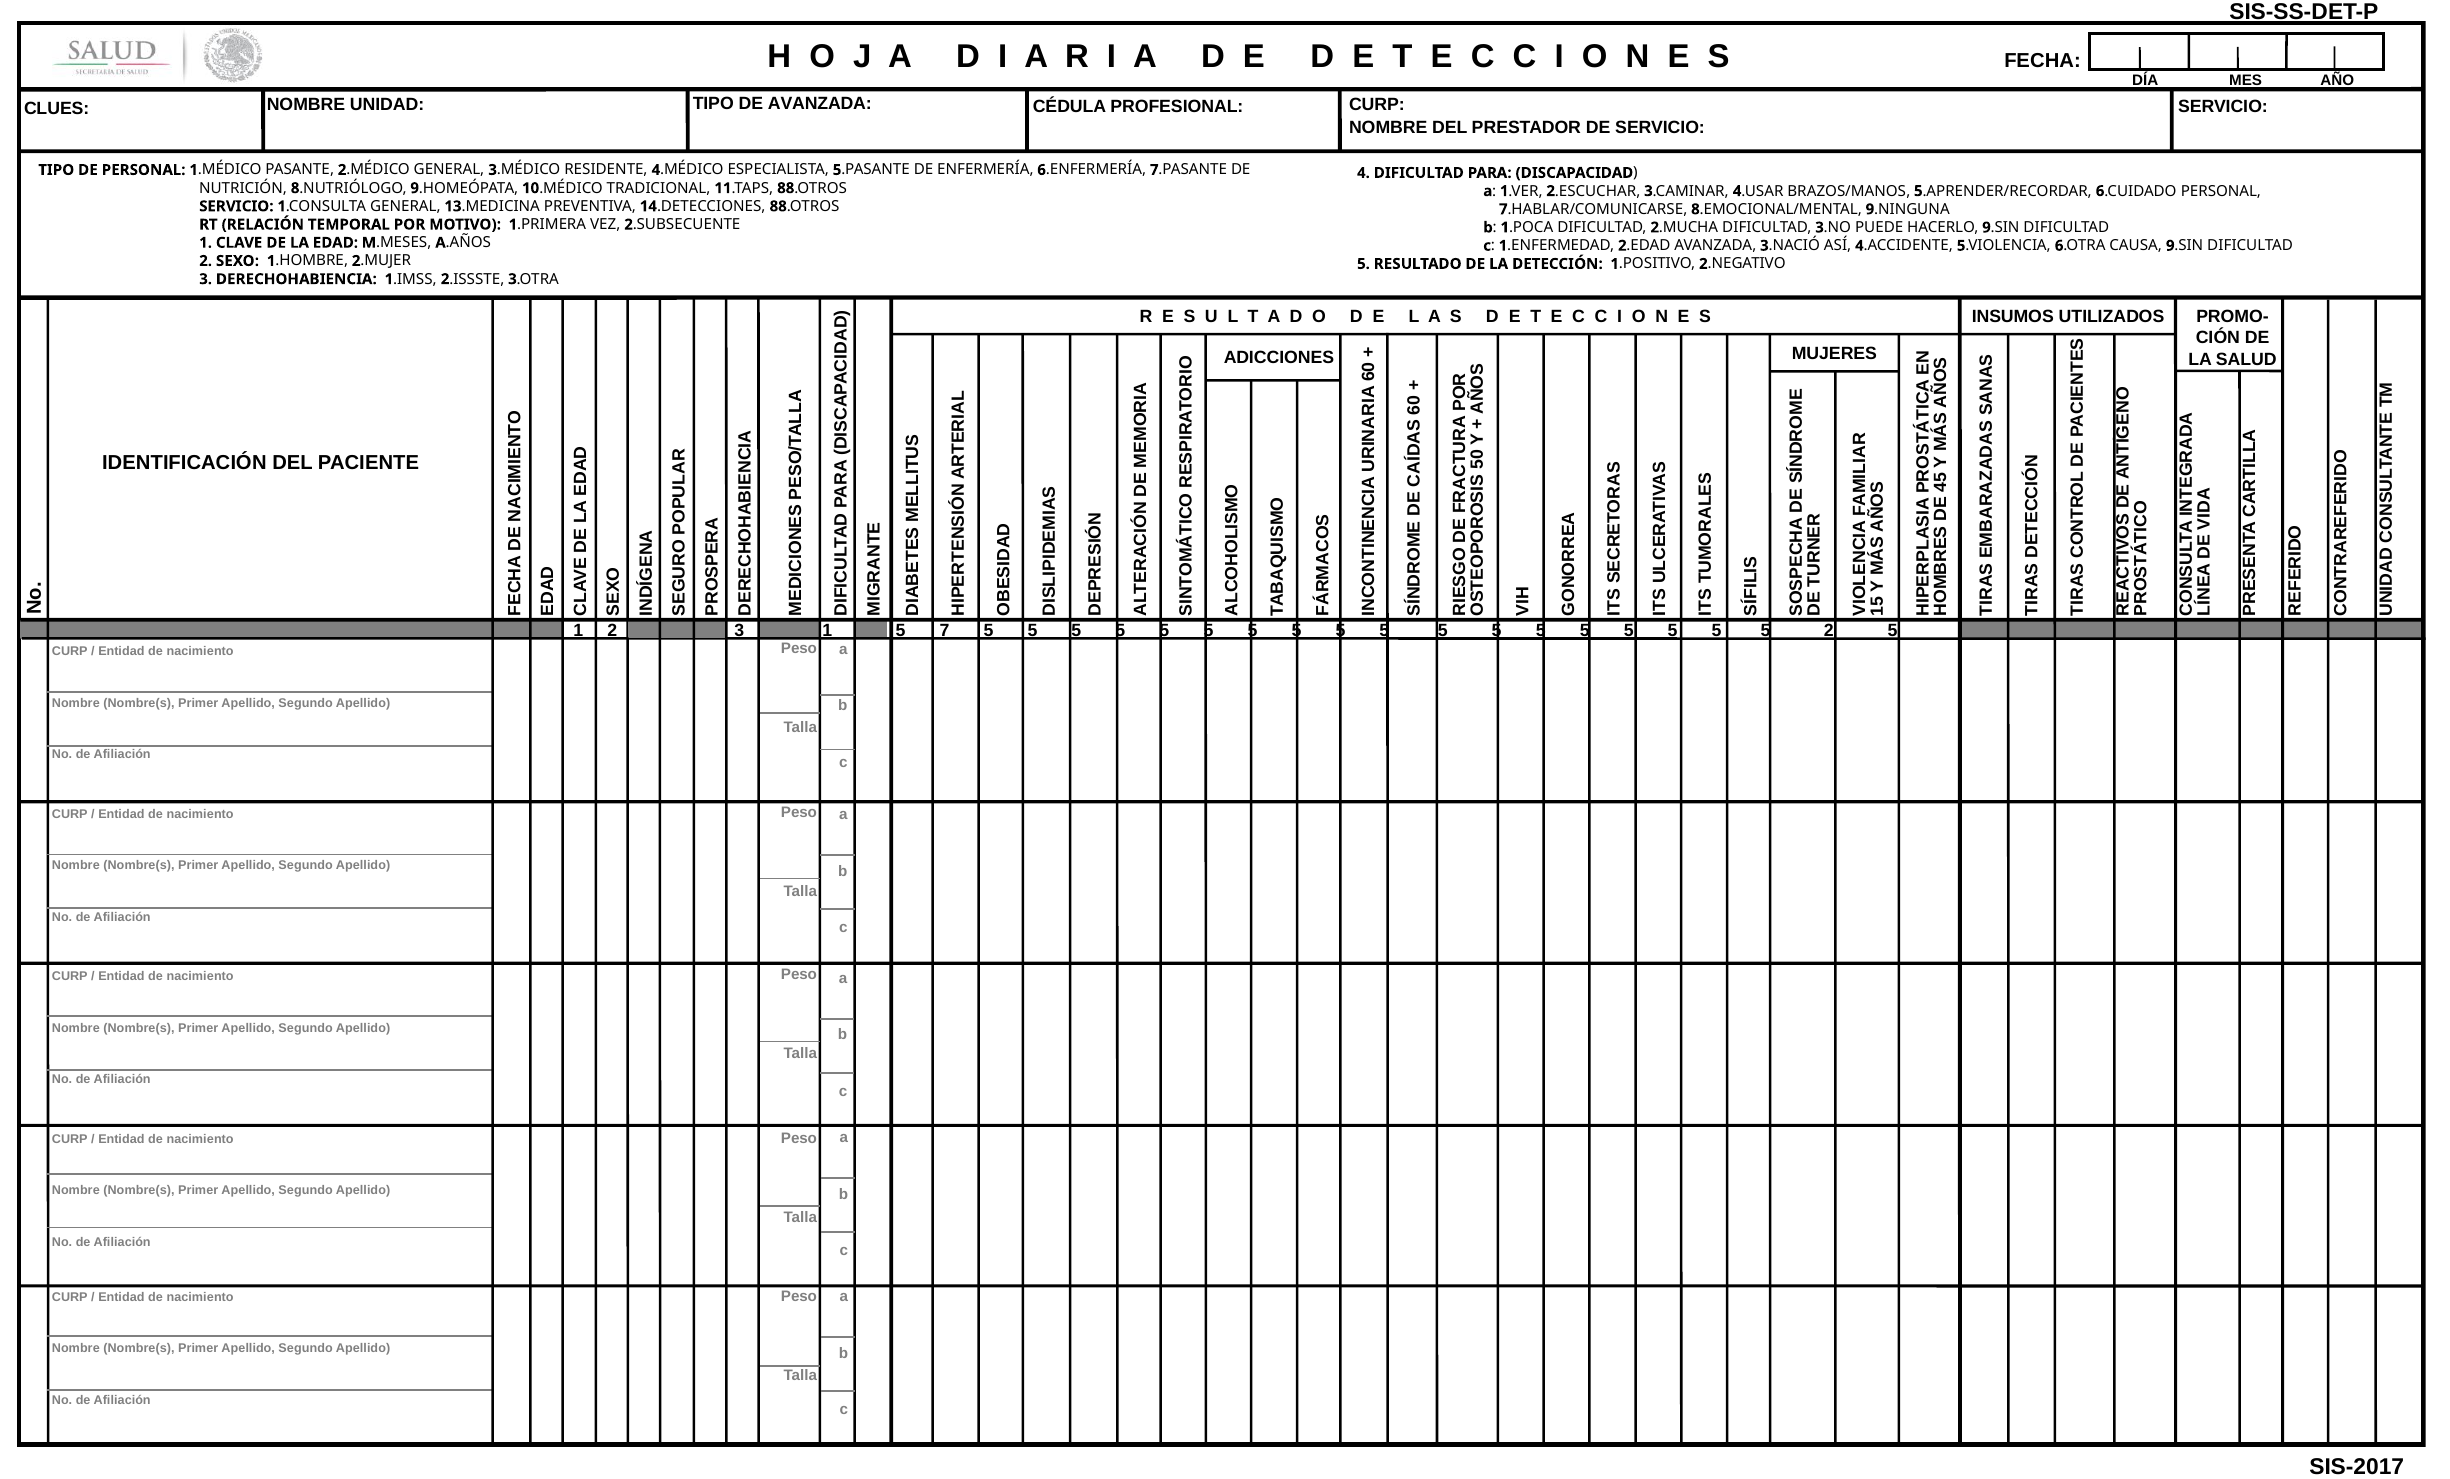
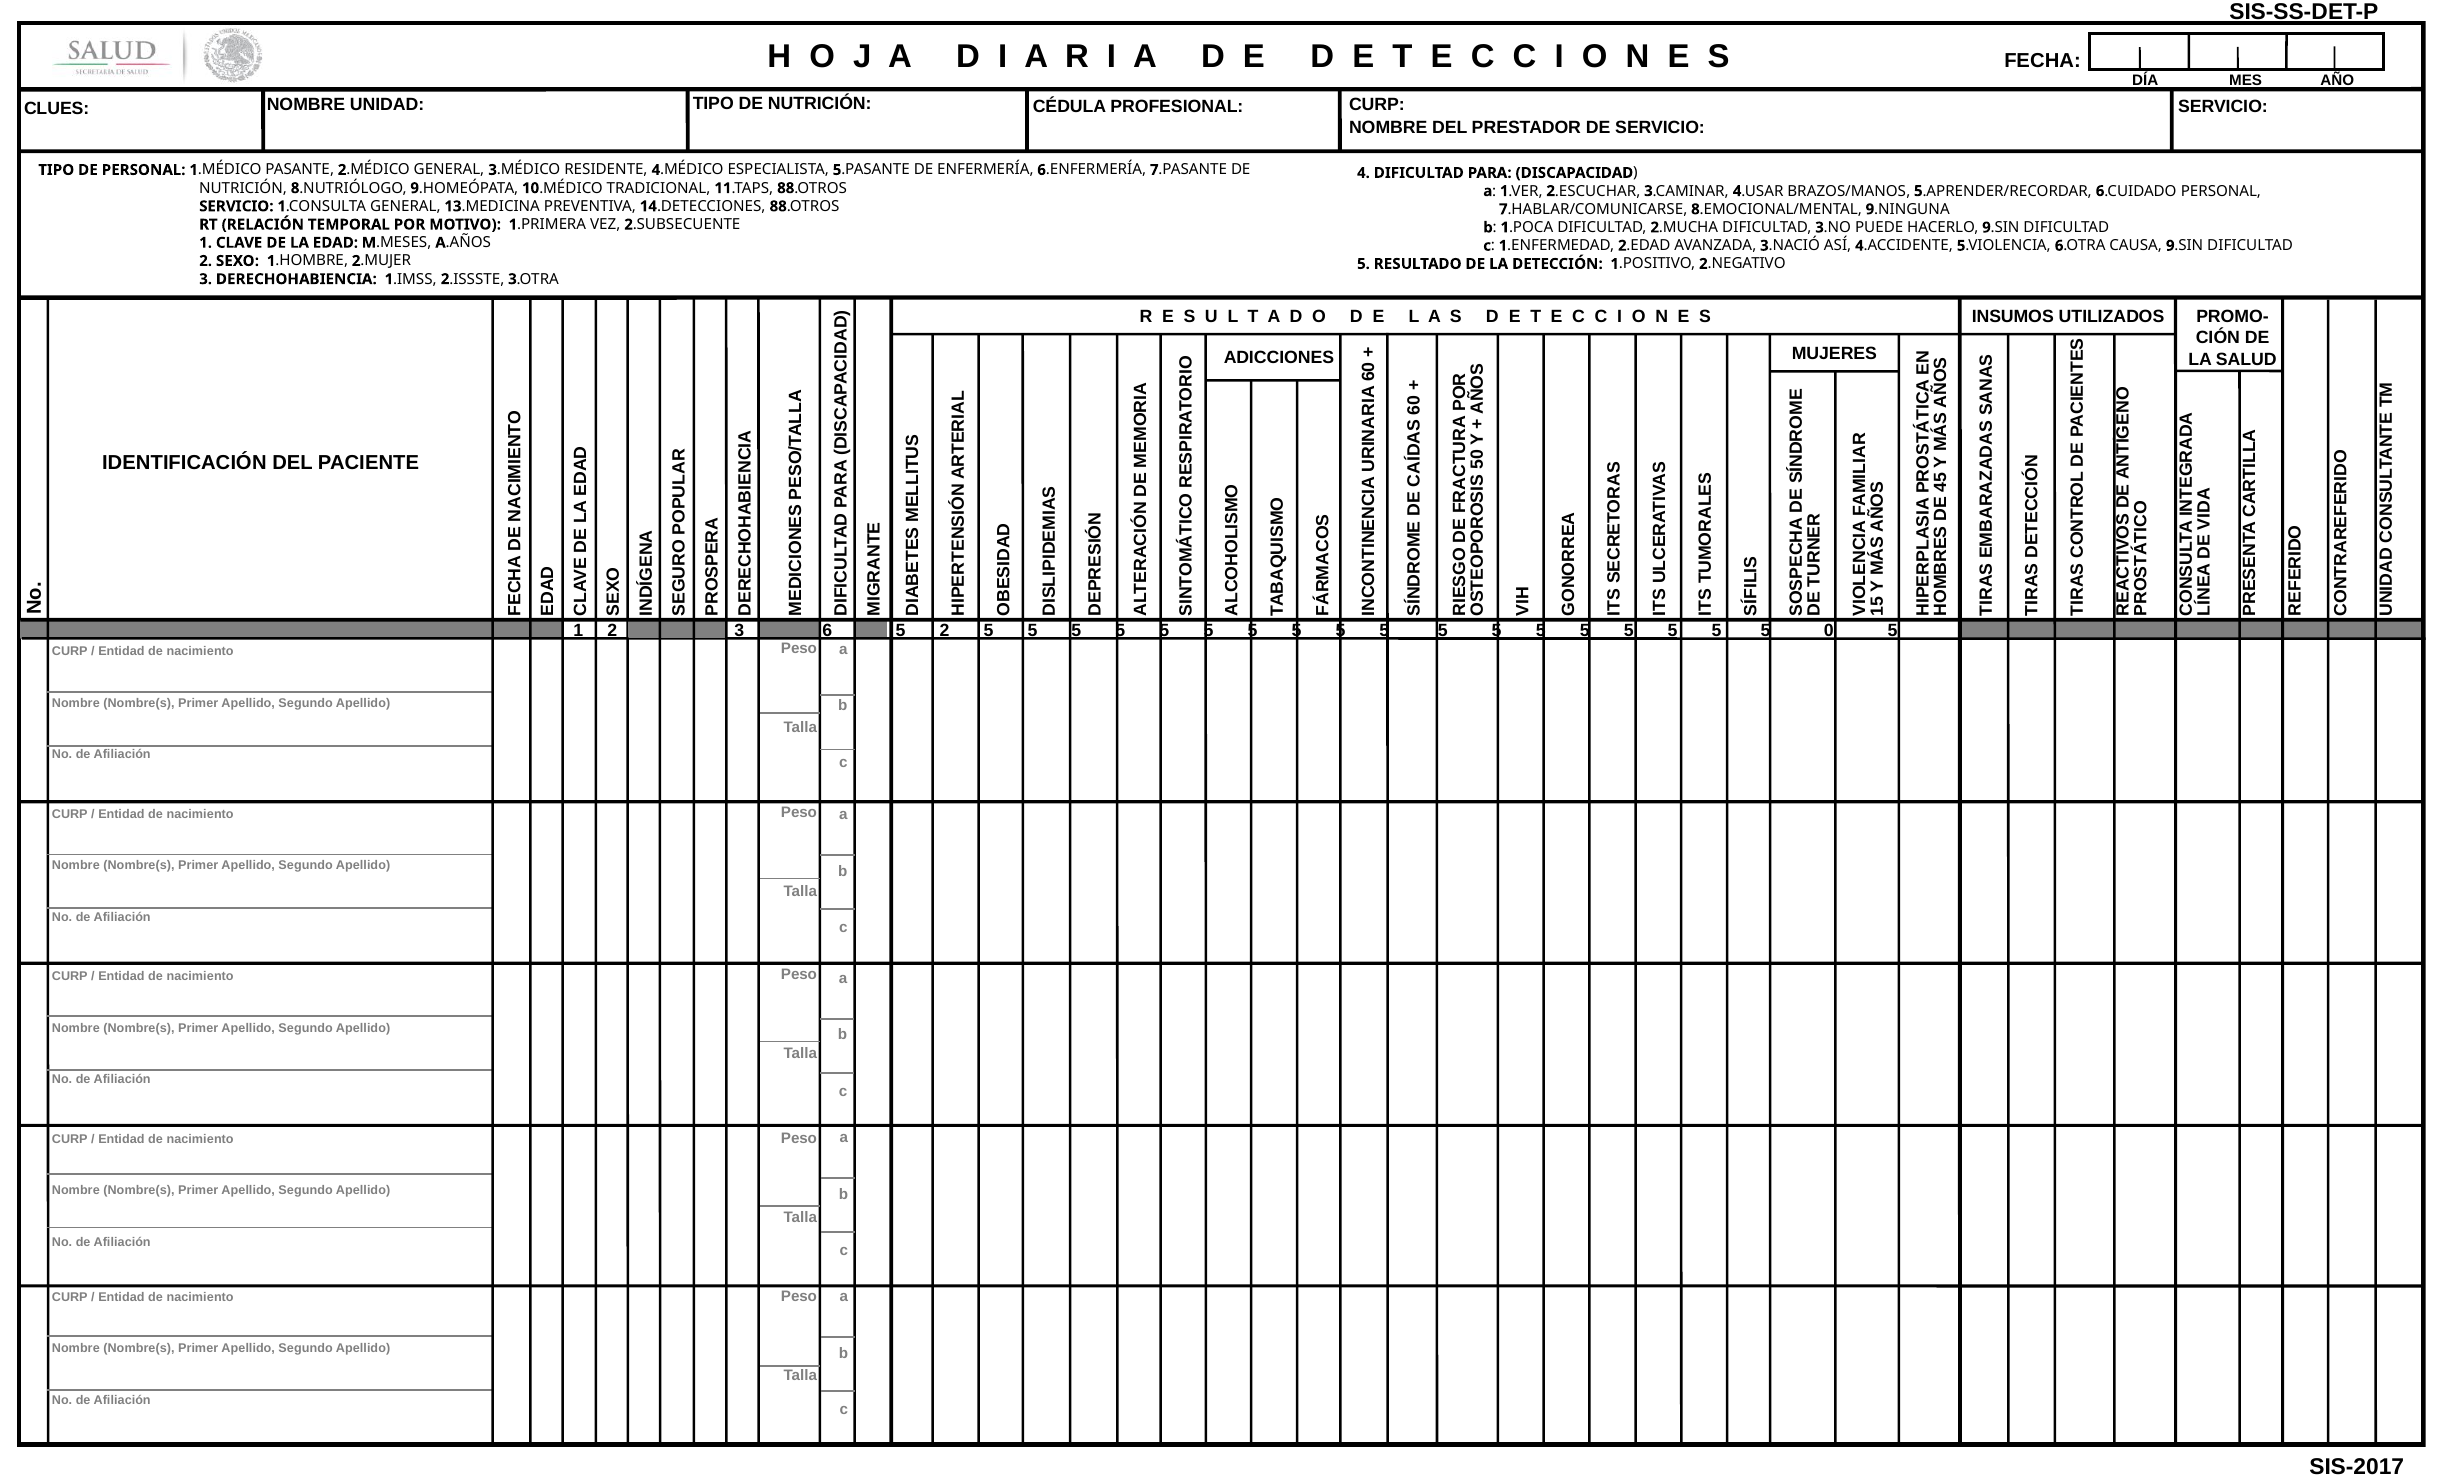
TIPO DE AVANZADA: AVANZADA -> NUTRICIÓN (820, 104)
3 1: 1 -> 6 (827, 630)
5 7: 7 -> 2 (945, 630)
5 5 2: 2 -> 0 (1829, 630)
